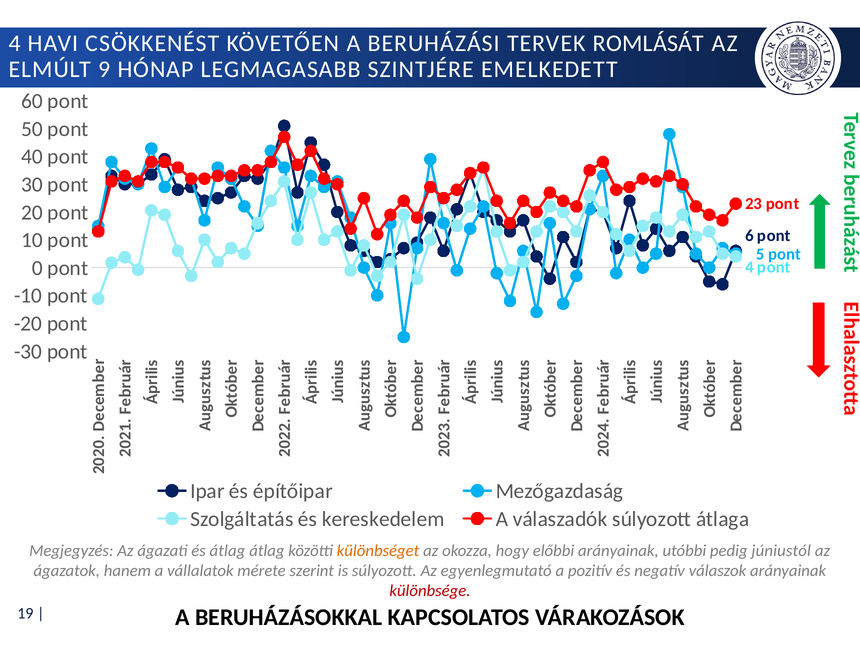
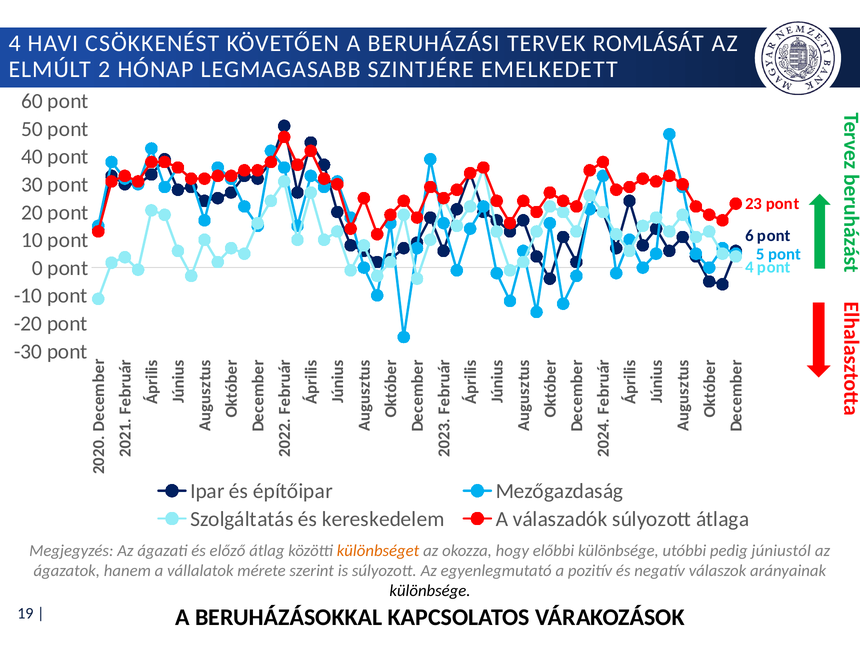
ELMÚLT 9: 9 -> 2 (104, 69)
és átlag: átlag -> előző (228, 551)
előbbi arányainak: arányainak -> különbsége (618, 551)
különbsége colour: red -> black (430, 591)
